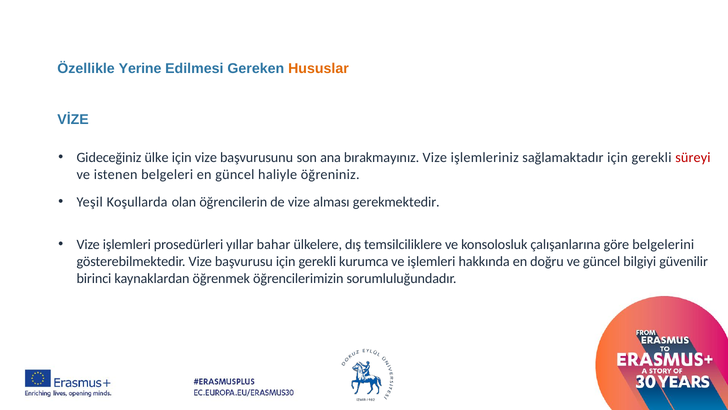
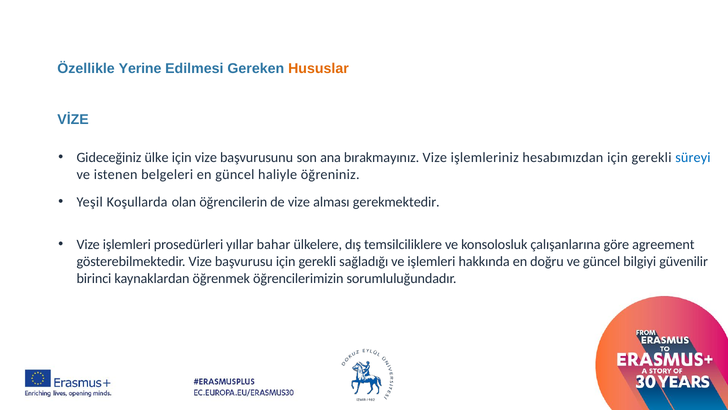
sağlamaktadır: sağlamaktadır -> hesabımızdan (563, 157)
süreyi colour: red -> blue (693, 157)
belgelerini: belgelerini -> agreement (663, 244)
kurumca: kurumca -> sağladığı (364, 261)
